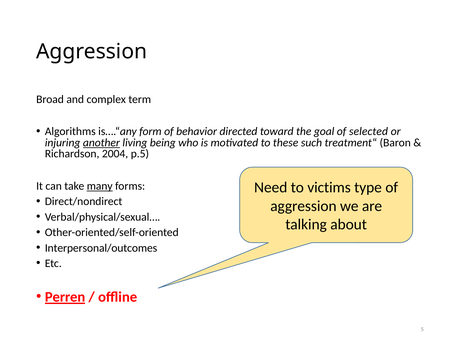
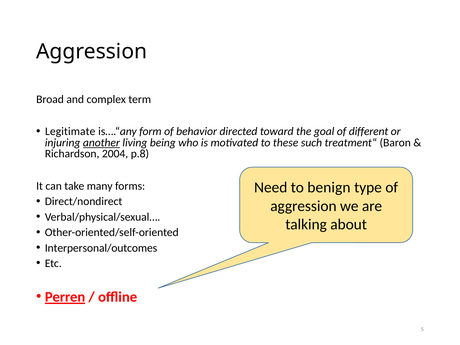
Algorithms: Algorithms -> Legitimate (70, 131)
selected: selected -> different (369, 131)
p.5: p.5 -> p.8 (140, 154)
victims: victims -> benign (329, 188)
many underline: present -> none (100, 186)
